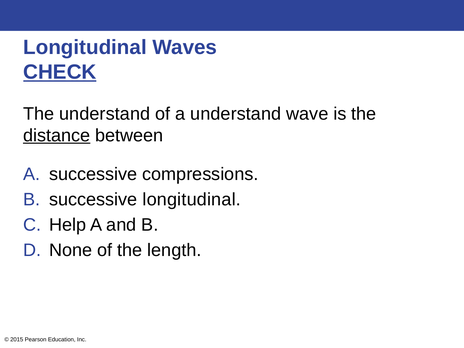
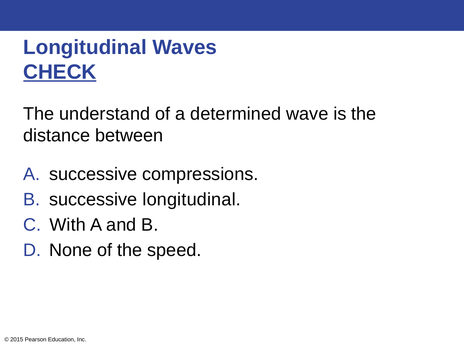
a understand: understand -> determined (236, 114)
distance underline: present -> none (57, 135)
Help: Help -> With (68, 225)
length: length -> speed (174, 250)
